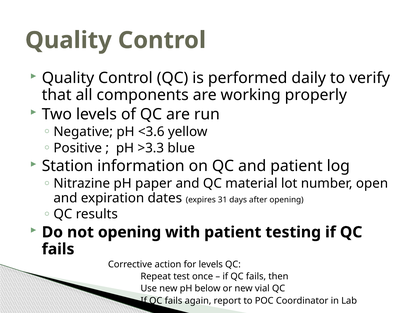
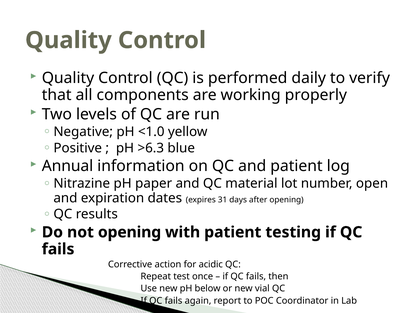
<3.6: <3.6 -> <1.0 (151, 132)
>3.3: >3.3 -> >6.3 (151, 148)
Station: Station -> Annual (68, 166)
for levels: levels -> acidic (211, 265)
